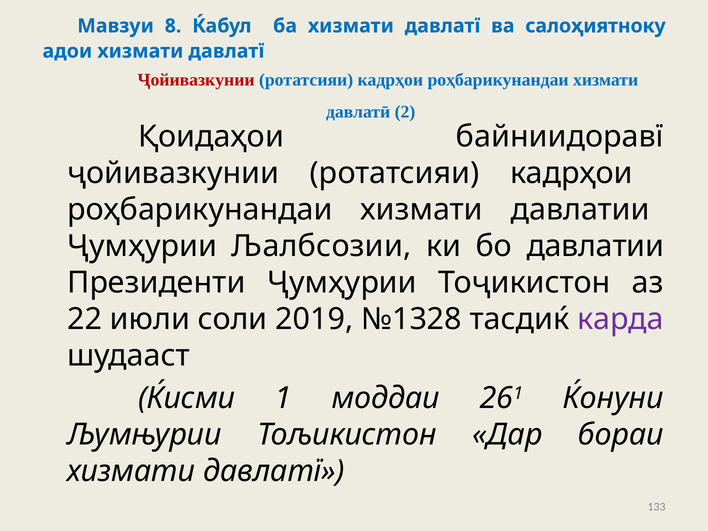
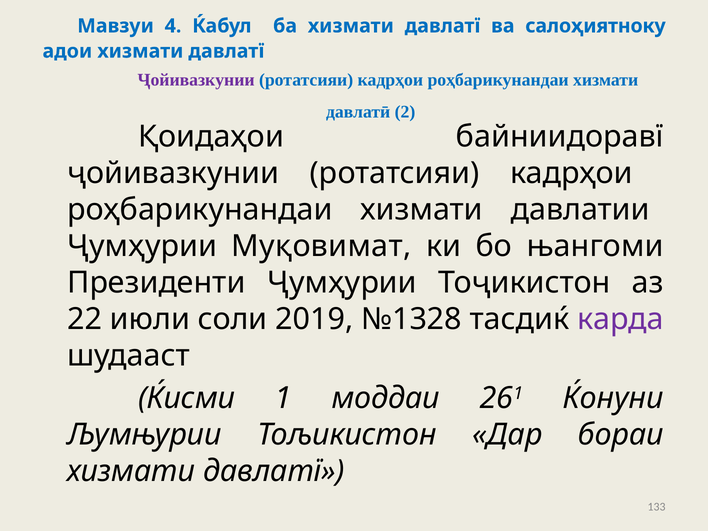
8: 8 -> 4 (173, 26)
Ҷойивазкунии colour: red -> purple (196, 80)
Љалбсозии: Љалбсозии -> Муқовимат (321, 246)
бо давлатии: давлатии -> њангоми (595, 246)
